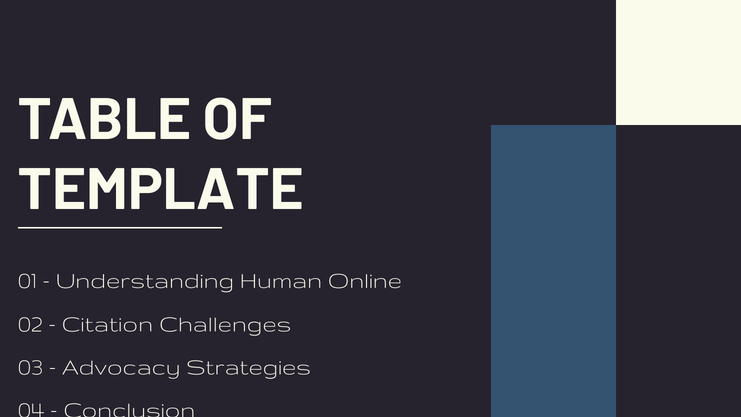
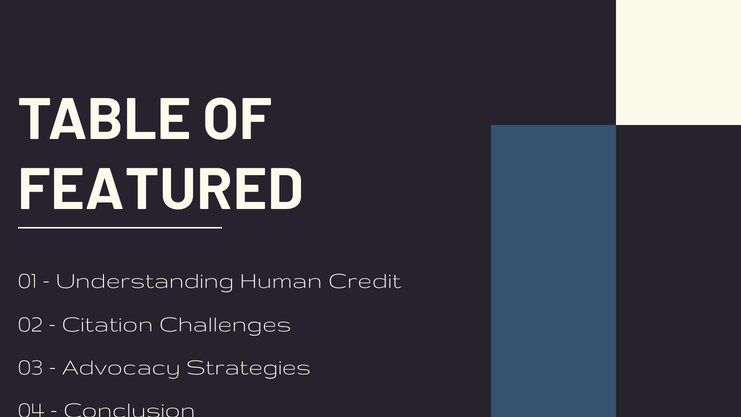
TEMPLATE: TEMPLATE -> FEATURED (161, 190)
Online: Online -> Credit (365, 280)
